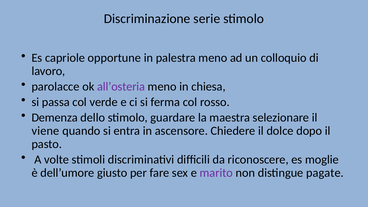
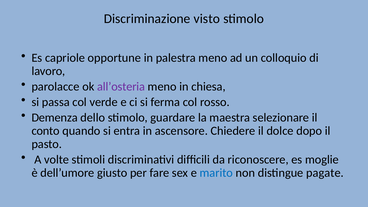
serie: serie -> visto (207, 19)
viene: viene -> conto (46, 131)
marito colour: purple -> blue (216, 173)
